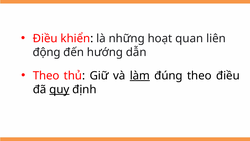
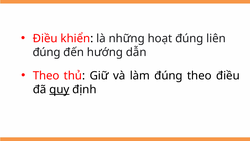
hoạt quan: quan -> đúng (189, 38)
động: động -> đúng (47, 52)
làm underline: present -> none (140, 75)
